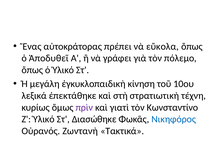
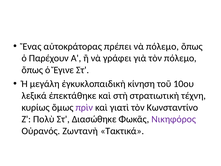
νὰ εὔκολα: εὔκολα -> πόλεμο (162, 46)
Ἀποδυθεῖ: Ἀποδυθεῖ -> Παρέχουν (49, 58)
ὁ Ὑλικό: Ὑλικό -> Ἔγινε (63, 70)
Ζ Ὑλικό: Ὑλικό -> Πολὺ (44, 119)
Νικηφόρος colour: blue -> purple (174, 119)
